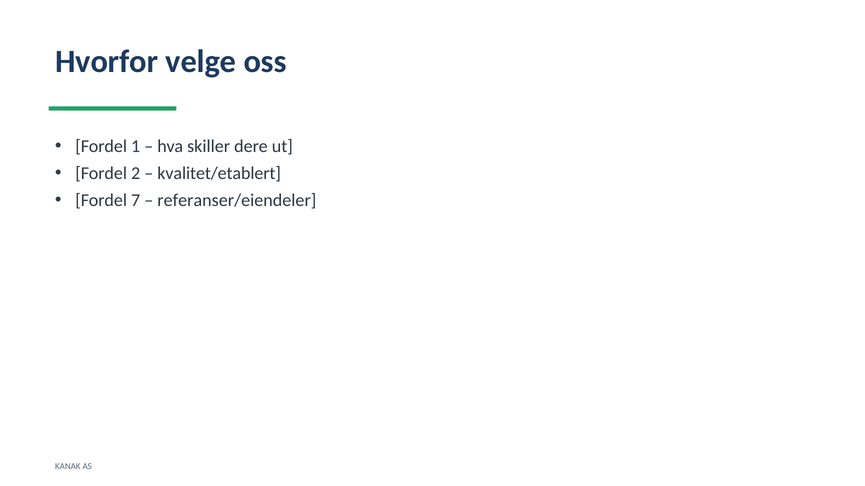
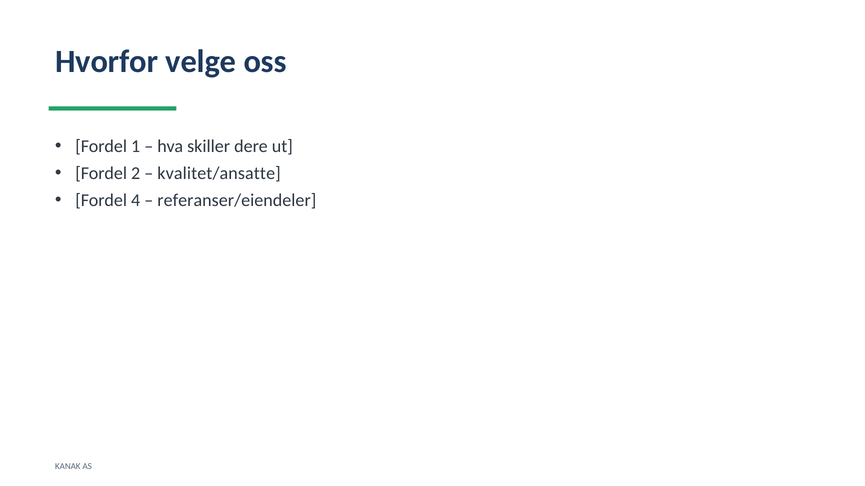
kvalitet/etablert: kvalitet/etablert -> kvalitet/ansatte (219, 174)
7: 7 -> 4 (136, 201)
